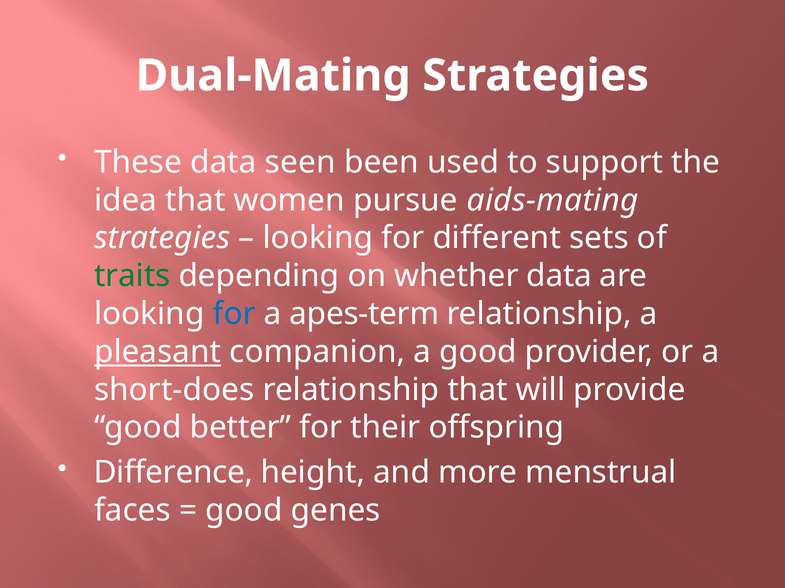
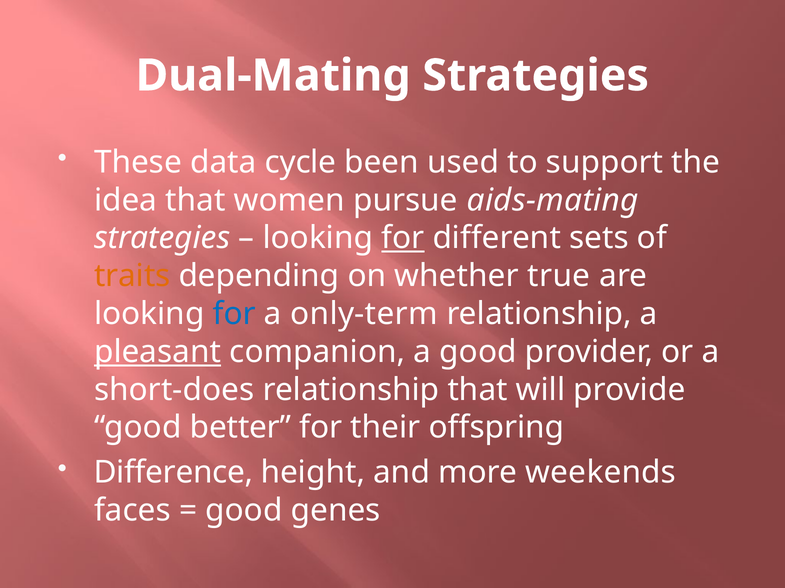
seen: seen -> cycle (300, 162)
for underline: none -> present (403, 238)
traits colour: green -> orange (132, 276)
whether data: data -> true (559, 276)
apes-term: apes-term -> only-term (364, 314)
menstrual: menstrual -> weekends (601, 473)
